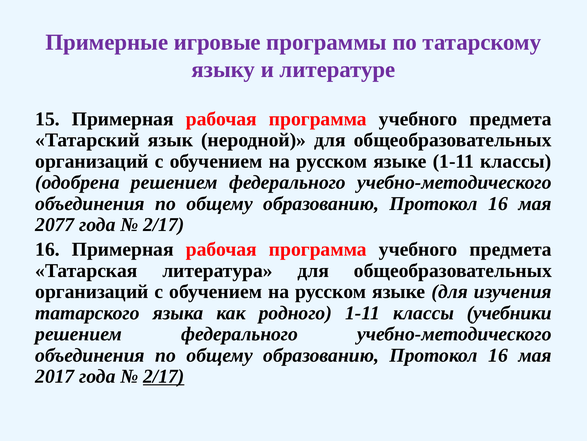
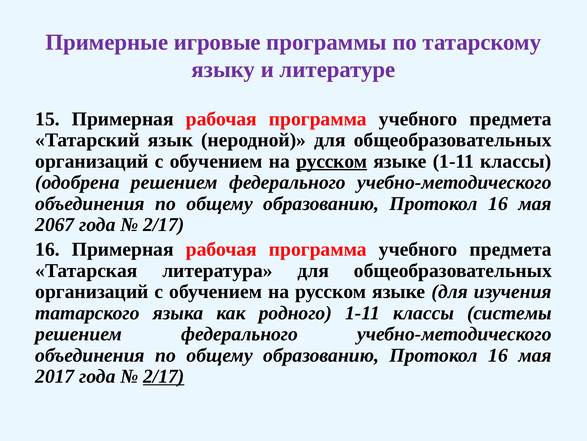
русском underline: none -> present (332, 161)
2077: 2077 -> 2067 (55, 224)
учебники: учебники -> системы (509, 312)
